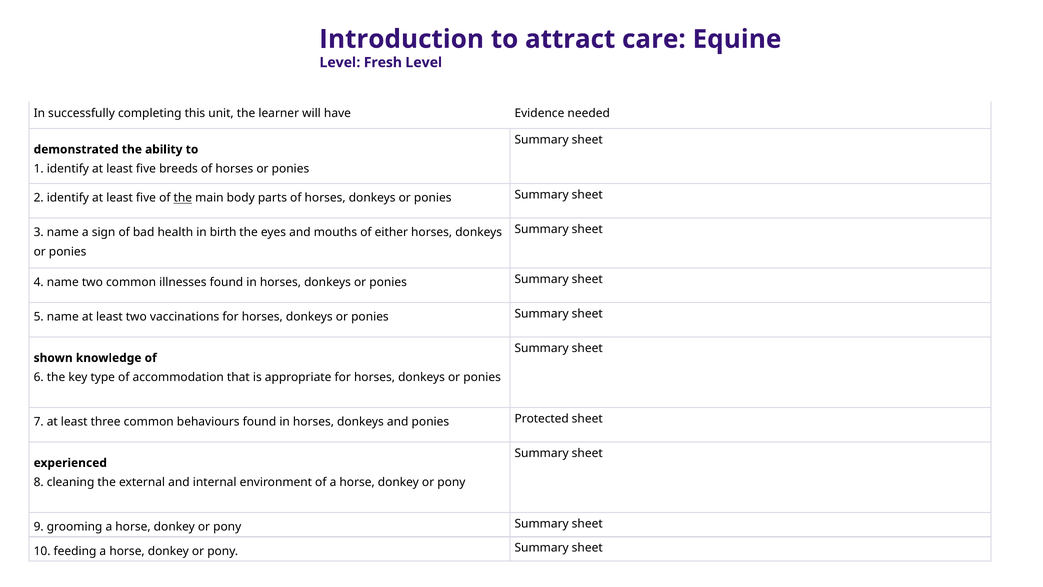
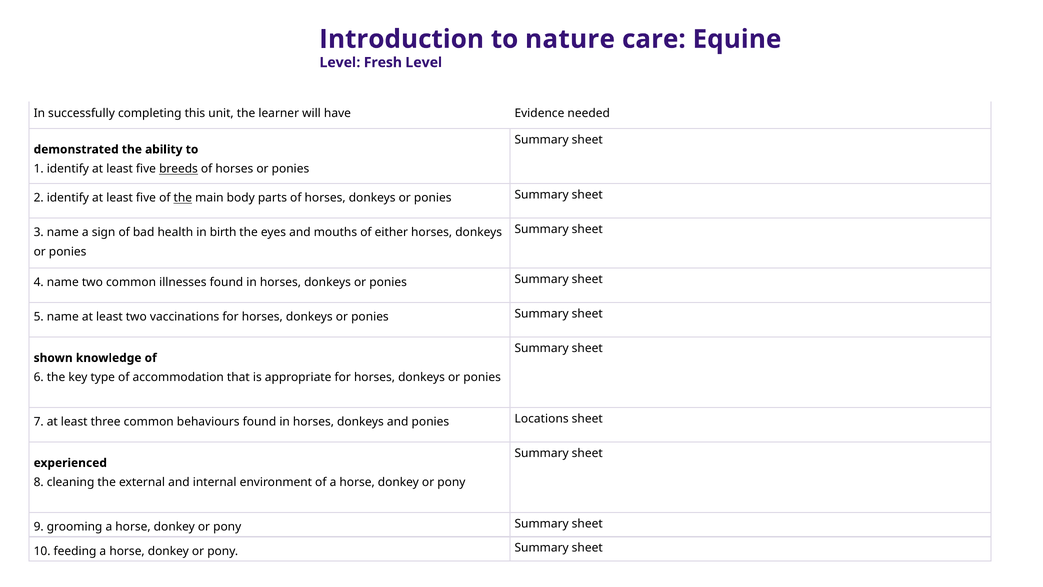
attract: attract -> nature (570, 39)
breeds underline: none -> present (178, 169)
Protected: Protected -> Locations (542, 418)
